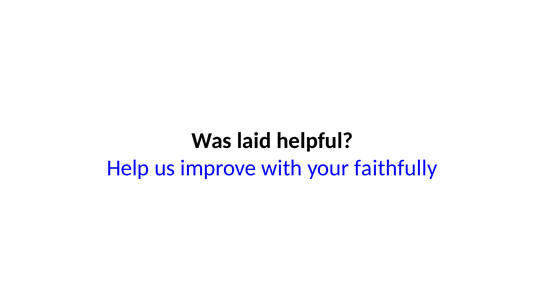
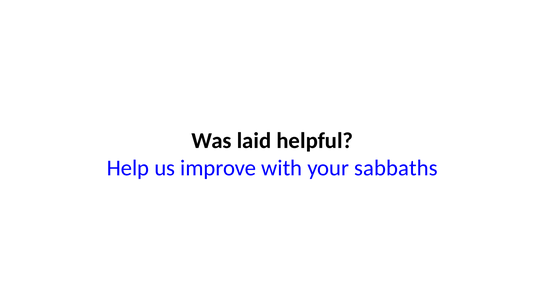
faithfully: faithfully -> sabbaths (396, 168)
